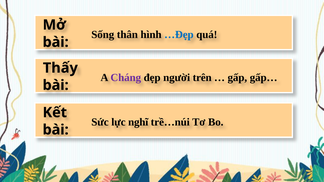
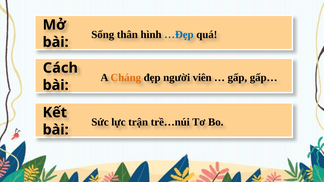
Thấy: Thấy -> Cách (60, 68)
Cháng colour: purple -> orange (126, 78)
trên: trên -> viên (202, 78)
nghĩ: nghĩ -> trận (138, 122)
